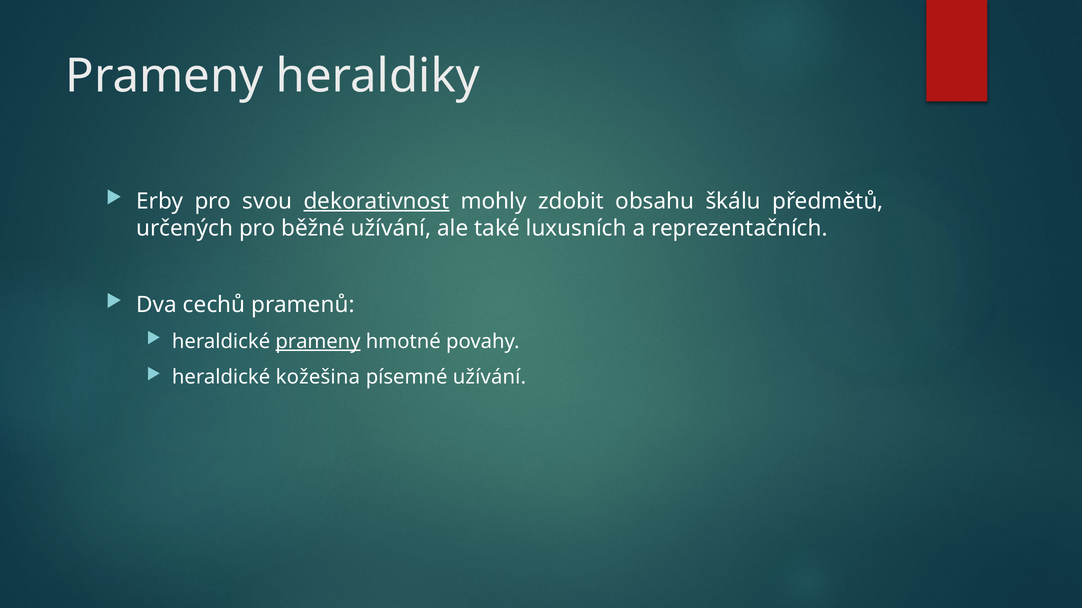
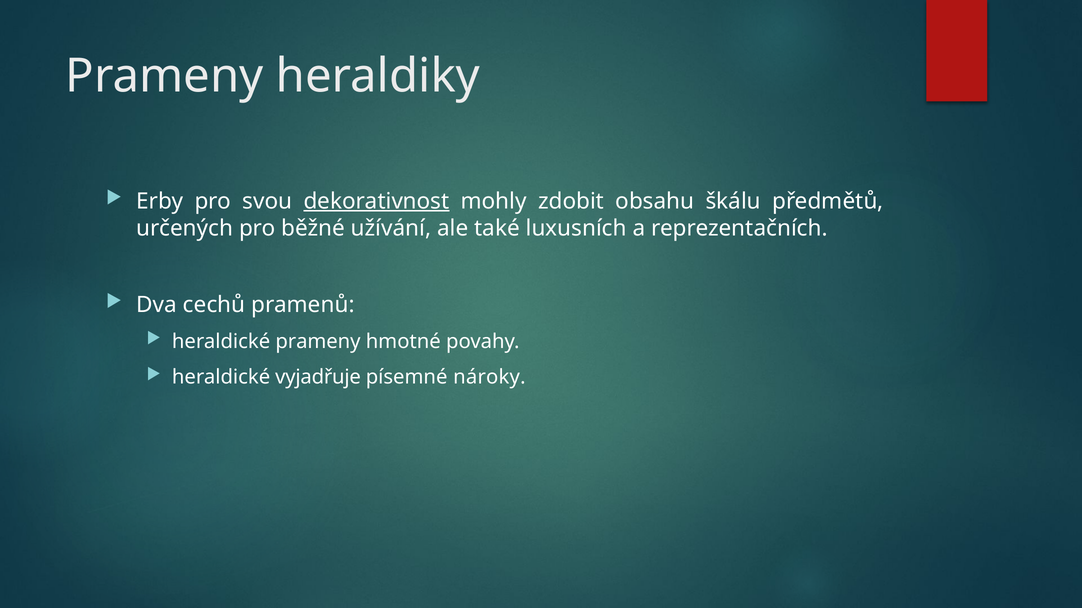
prameny underline: present -> none (318, 342)
kožešina: kožešina -> vyjadřuje (318, 378)
písemné užívání: užívání -> nároky (489, 378)
